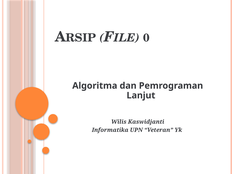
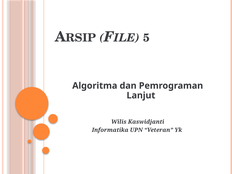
0: 0 -> 5 (146, 38)
